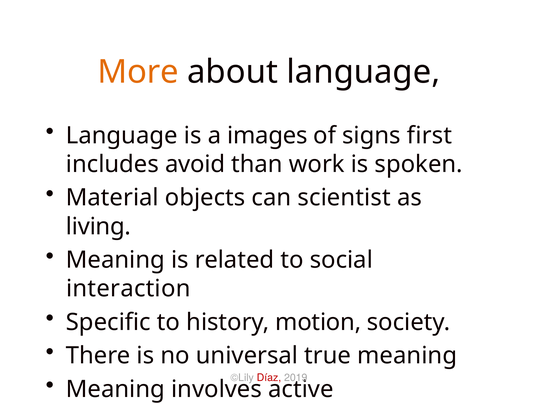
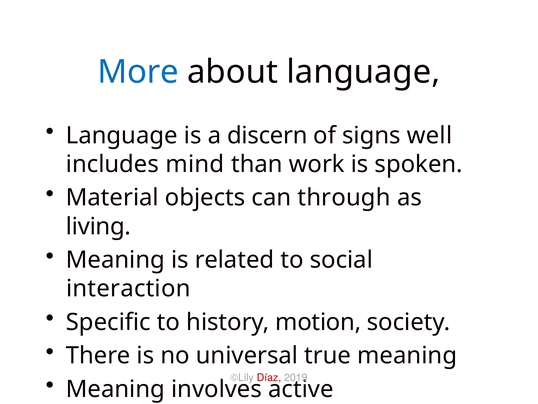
More colour: orange -> blue (138, 72)
images: images -> discern (267, 135)
first: first -> well (430, 135)
avoid: avoid -> mind (195, 164)
scientist: scientist -> through (344, 197)
